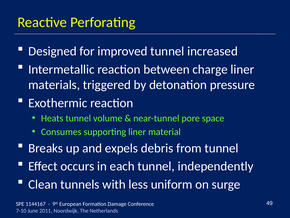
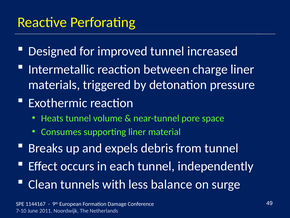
uniform: uniform -> balance (172, 184)
